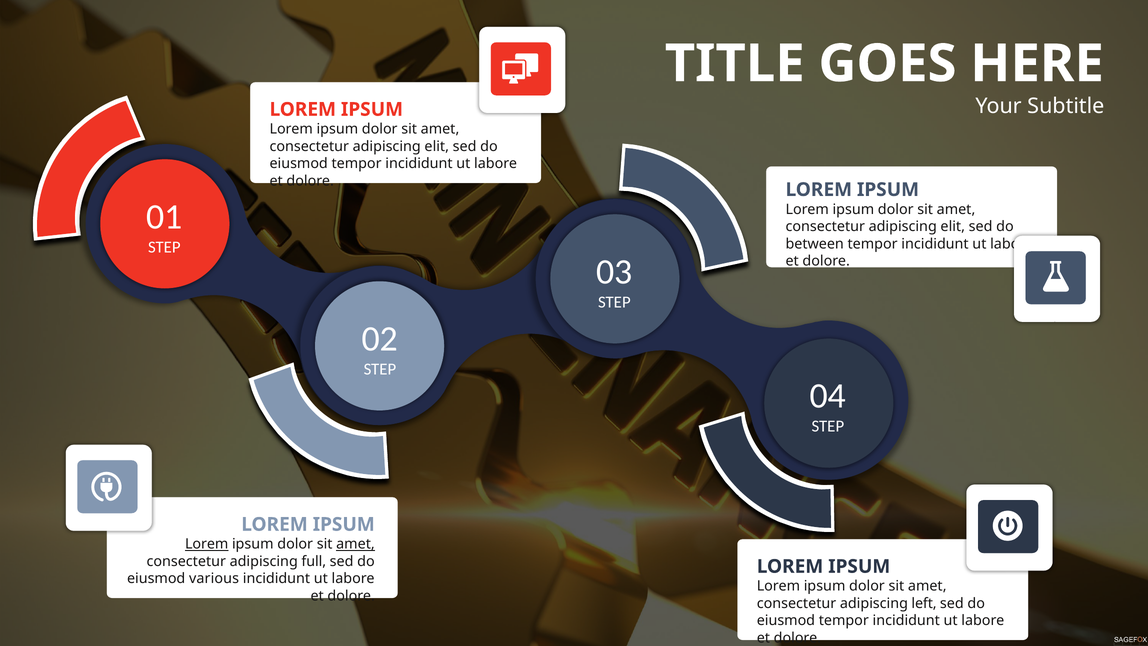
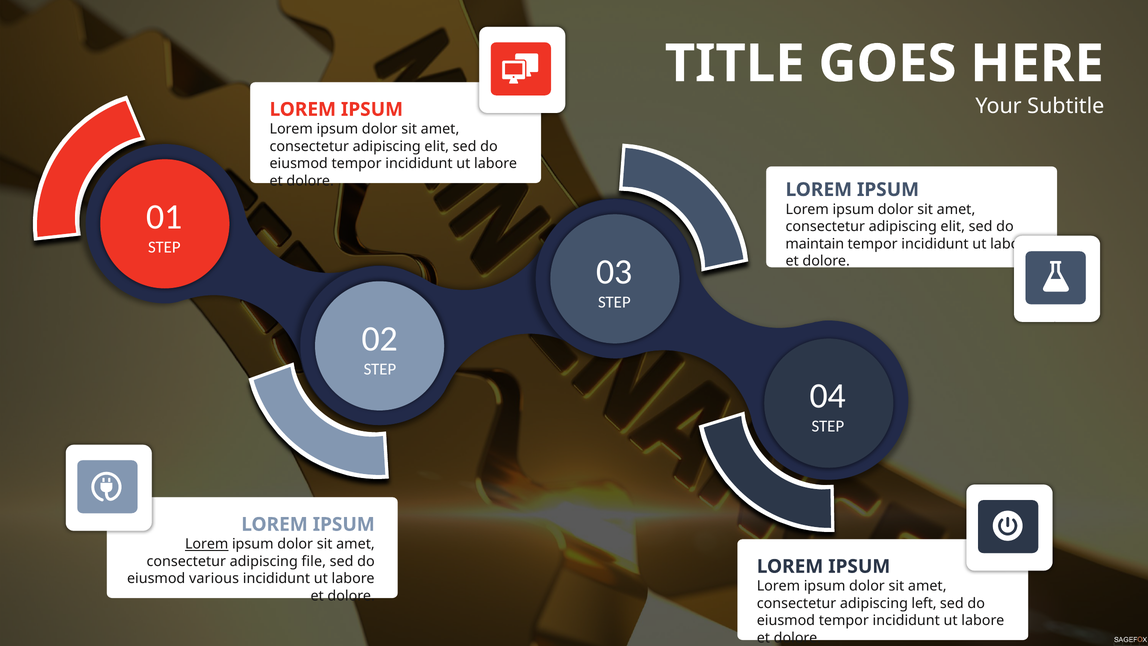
between: between -> maintain (815, 244)
amet underline: present -> none (355, 544)
full: full -> file (314, 561)
